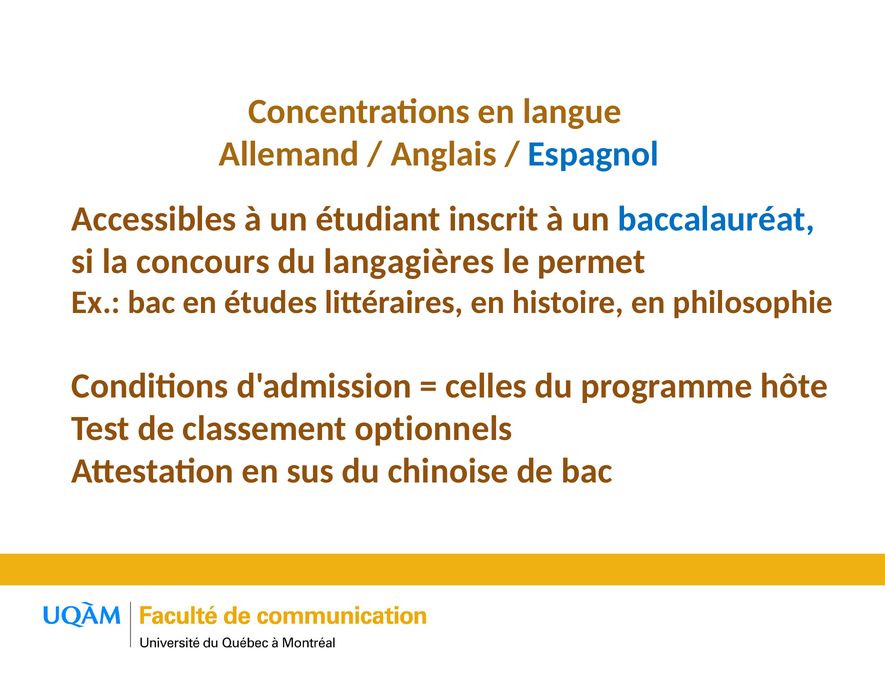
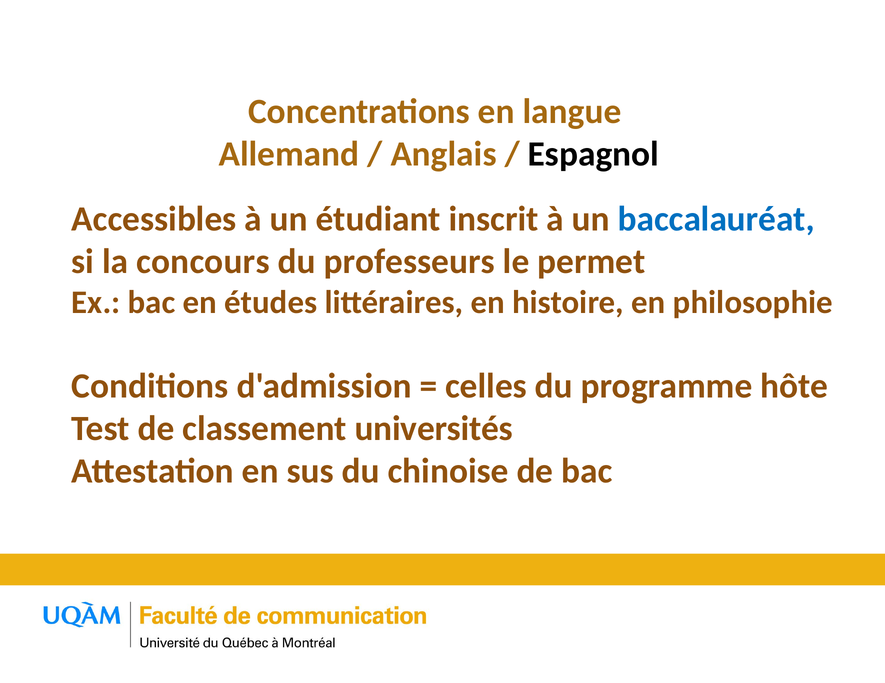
Espagnol colour: blue -> black (593, 154)
langagières: langagières -> professeurs (409, 262)
optionnels: optionnels -> universités (434, 428)
